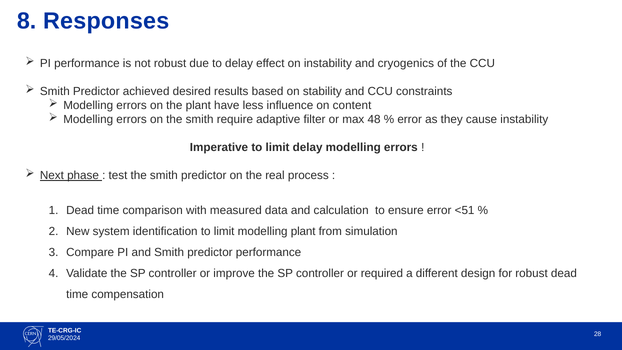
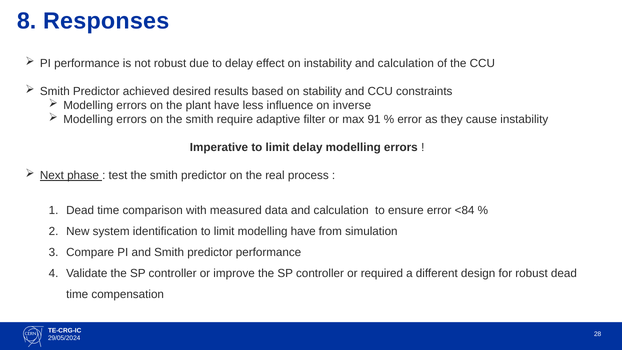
instability and cryogenics: cryogenics -> calculation (406, 63)
content: content -> inverse (352, 105)
48: 48 -> 91 (374, 119)
<51: <51 -> <84 (465, 210)
modelling plant: plant -> have (303, 231)
